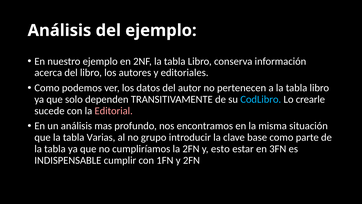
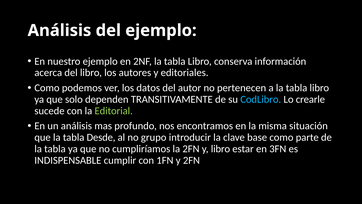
Editorial colour: pink -> light green (114, 111)
Varias: Varias -> Desde (101, 137)
y esto: esto -> libro (220, 149)
